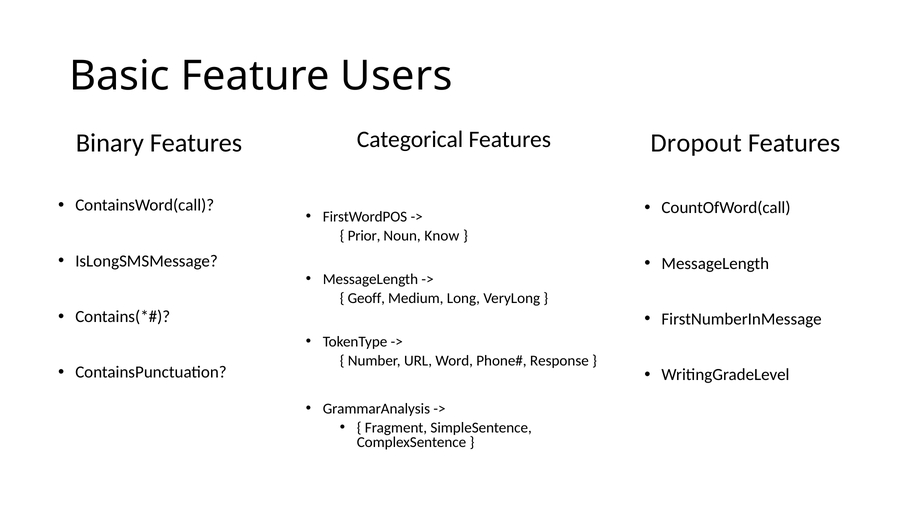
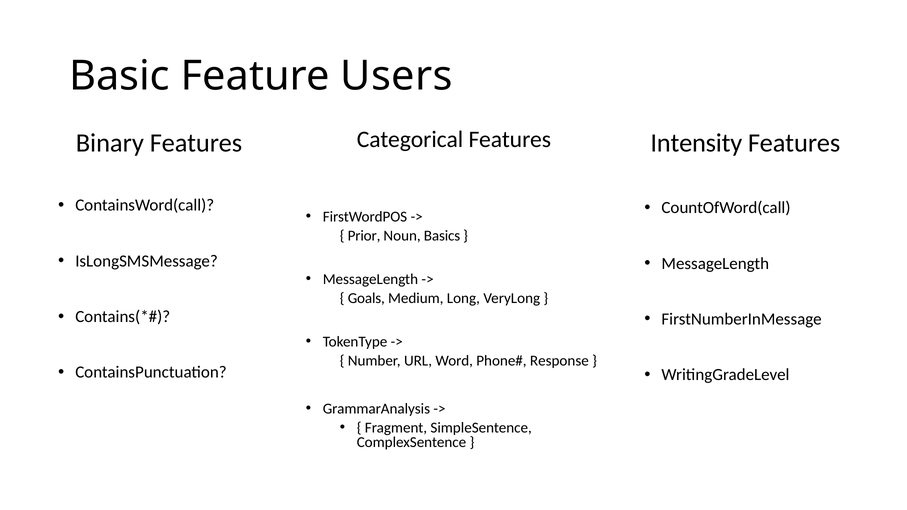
Dropout: Dropout -> Intensity (696, 143)
Know: Know -> Basics (442, 236)
Geoff: Geoff -> Goals (366, 298)
